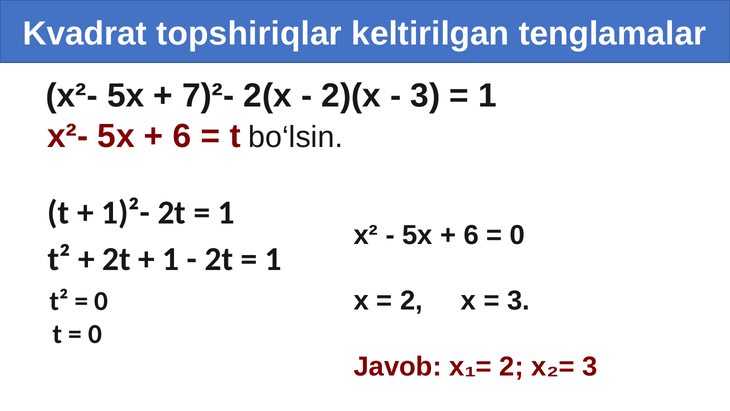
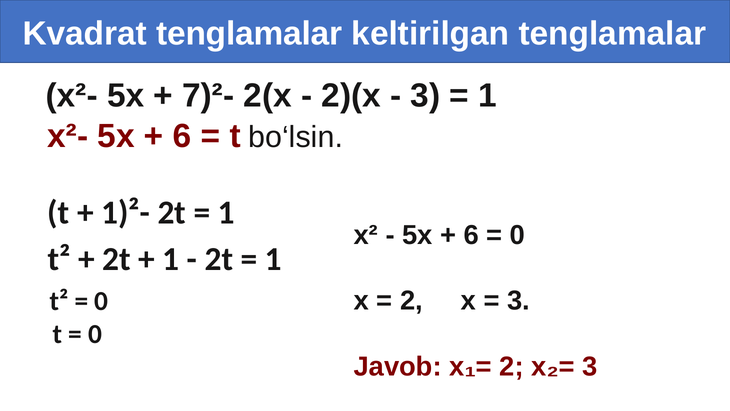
Kvadrat topshiriqlar: topshiriqlar -> tenglamalar (249, 34)
